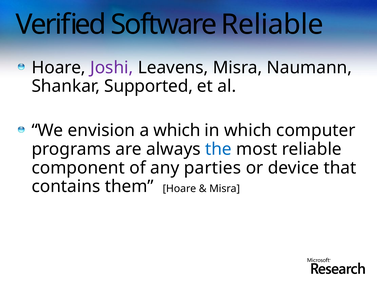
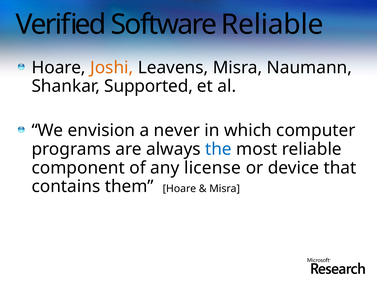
Joshi colour: purple -> orange (112, 67)
a which: which -> never (177, 130)
parties: parties -> license (212, 168)
